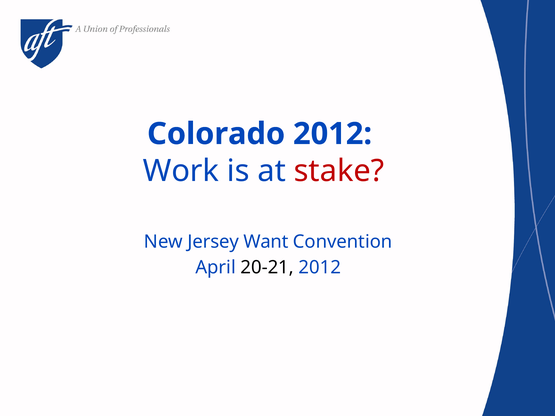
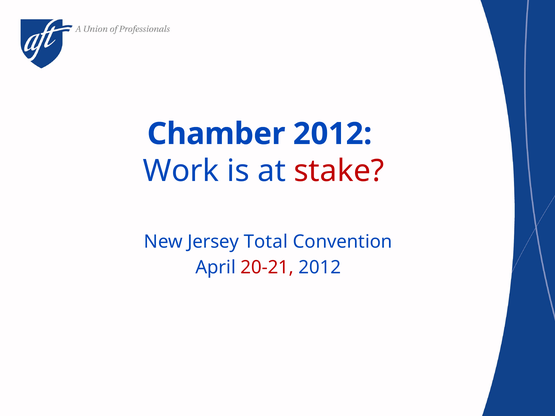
Colorado: Colorado -> Chamber (216, 134)
Want: Want -> Total (266, 242)
20-21 colour: black -> red (267, 268)
